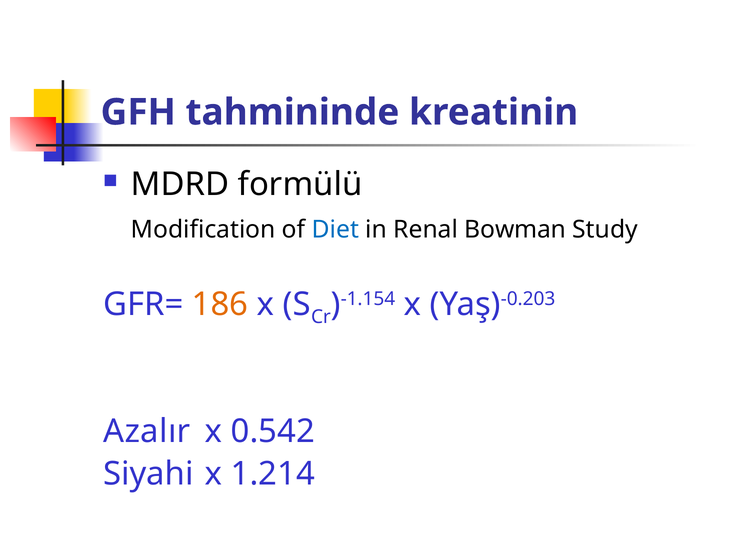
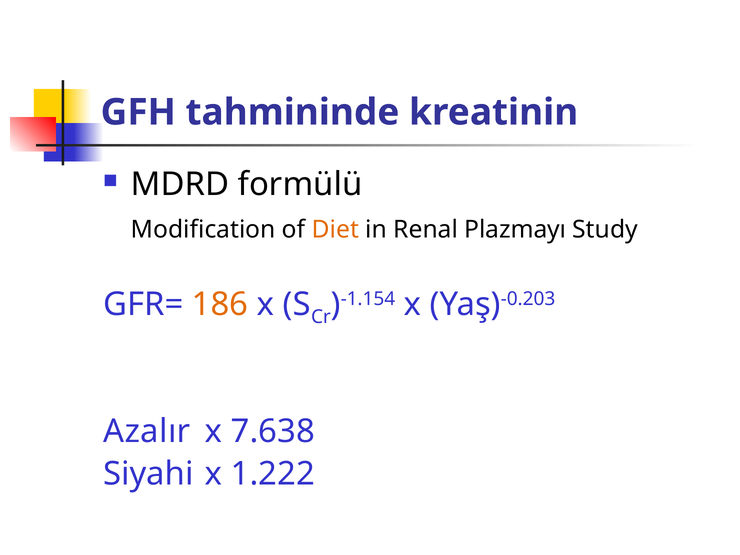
Diet colour: blue -> orange (335, 229)
Bowman: Bowman -> Plazmayı (515, 229)
0.542: 0.542 -> 7.638 (273, 432)
1.214: 1.214 -> 1.222 (273, 474)
